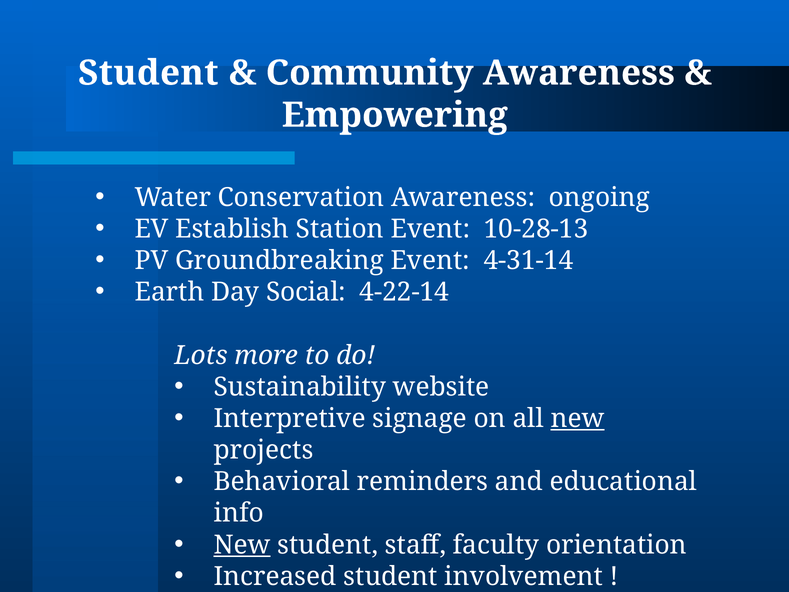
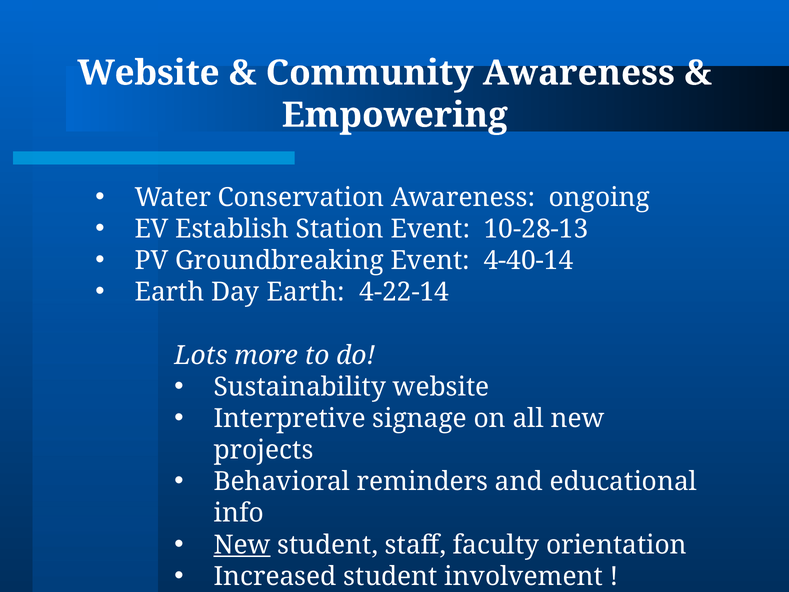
Student: Student -> Website (148, 73)
4-31-14: 4-31-14 -> 4-40-14 (529, 261)
Day Social: Social -> Earth (306, 292)
new underline: present -> none (577, 418)
